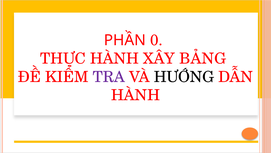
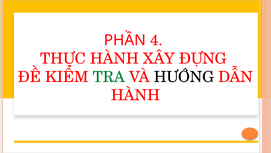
0: 0 -> 4 (156, 40)
BẢNG: BẢNG -> ĐỰNG (203, 58)
TRA colour: purple -> green (109, 77)
